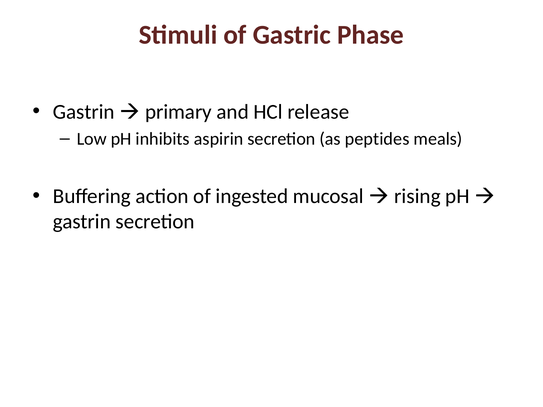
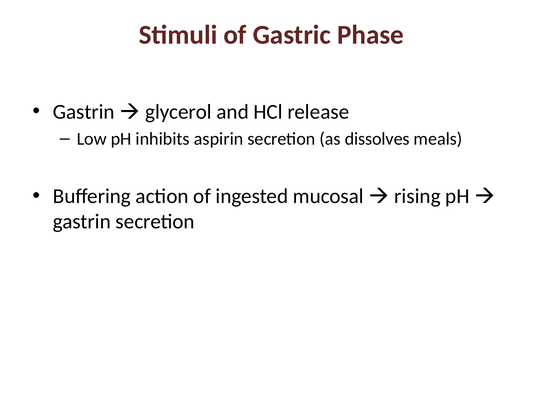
primary: primary -> glycerol (178, 112)
peptides: peptides -> dissolves (377, 139)
